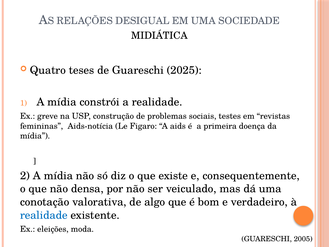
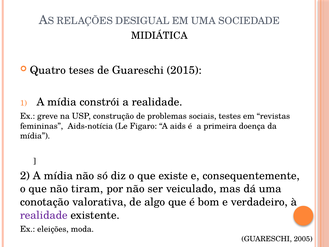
2025: 2025 -> 2015 (184, 70)
densa: densa -> tiram (87, 189)
realidade colour: blue -> purple (44, 215)
